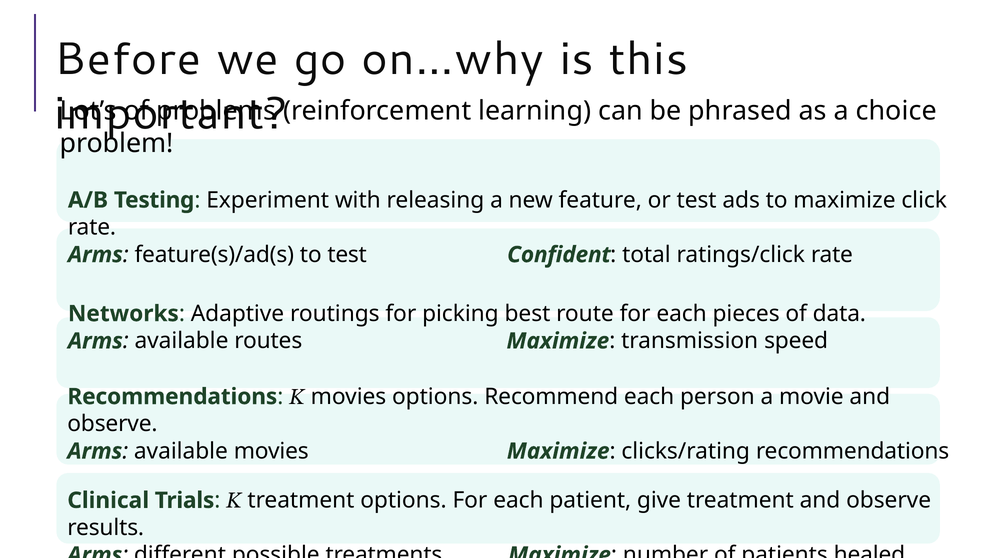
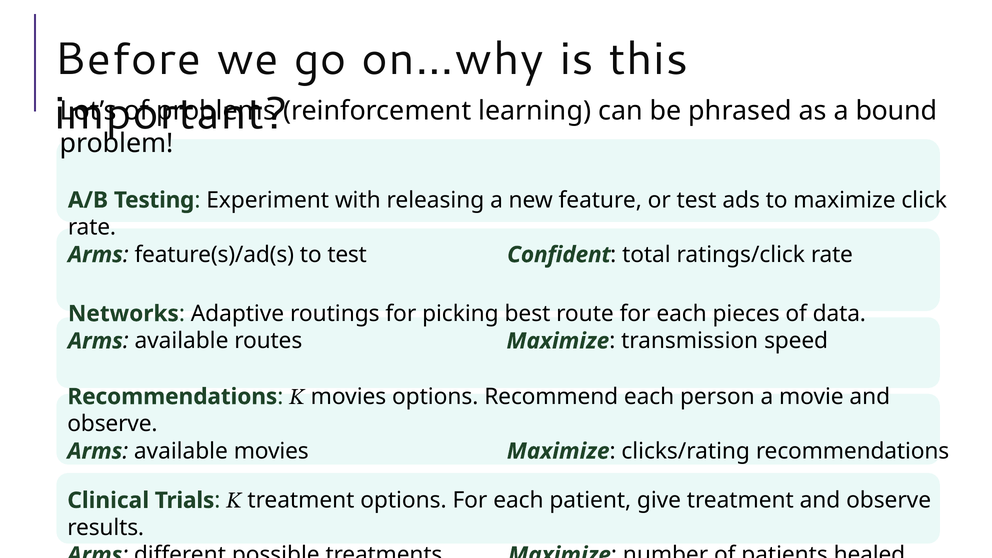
choice: choice -> bound (896, 111)
